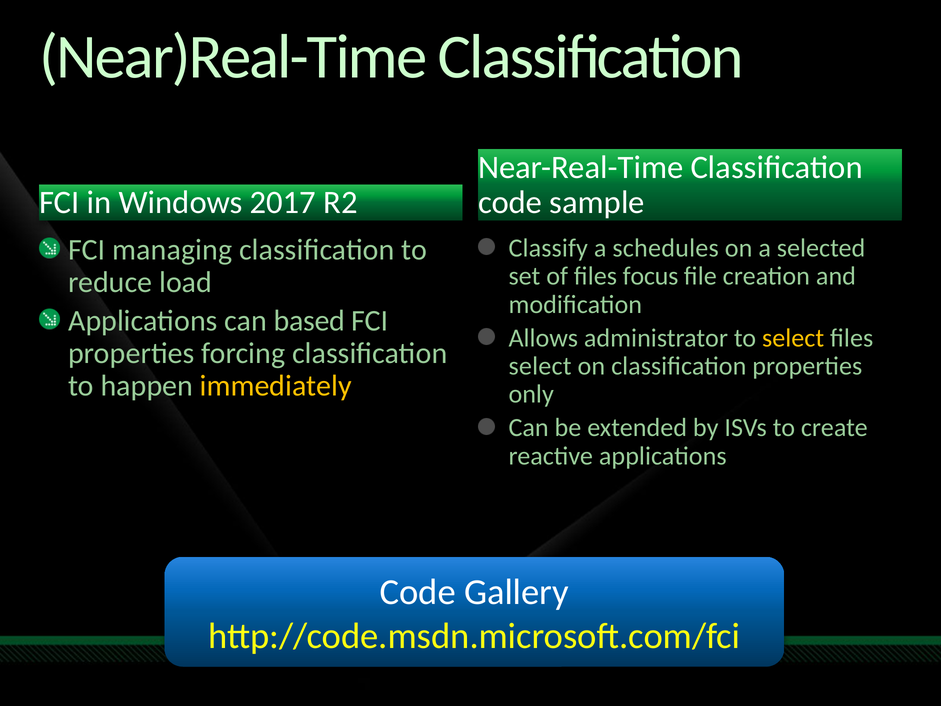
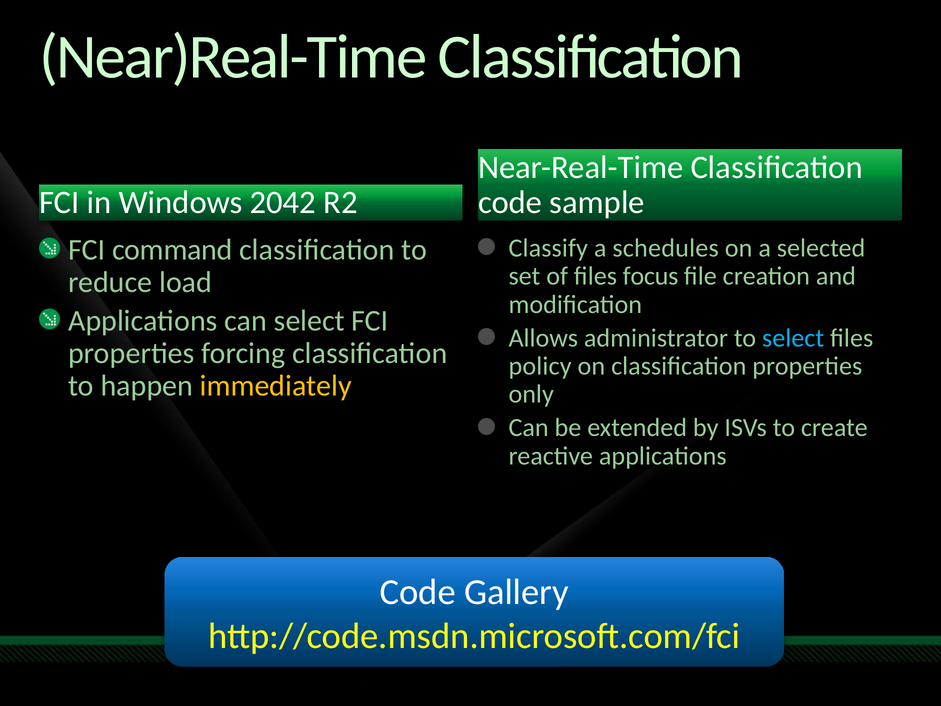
2017: 2017 -> 2042 (283, 202)
managing: managing -> command (172, 250)
can based: based -> select (309, 321)
select colour: yellow -> light blue (793, 338)
select: select -> policy (540, 366)
